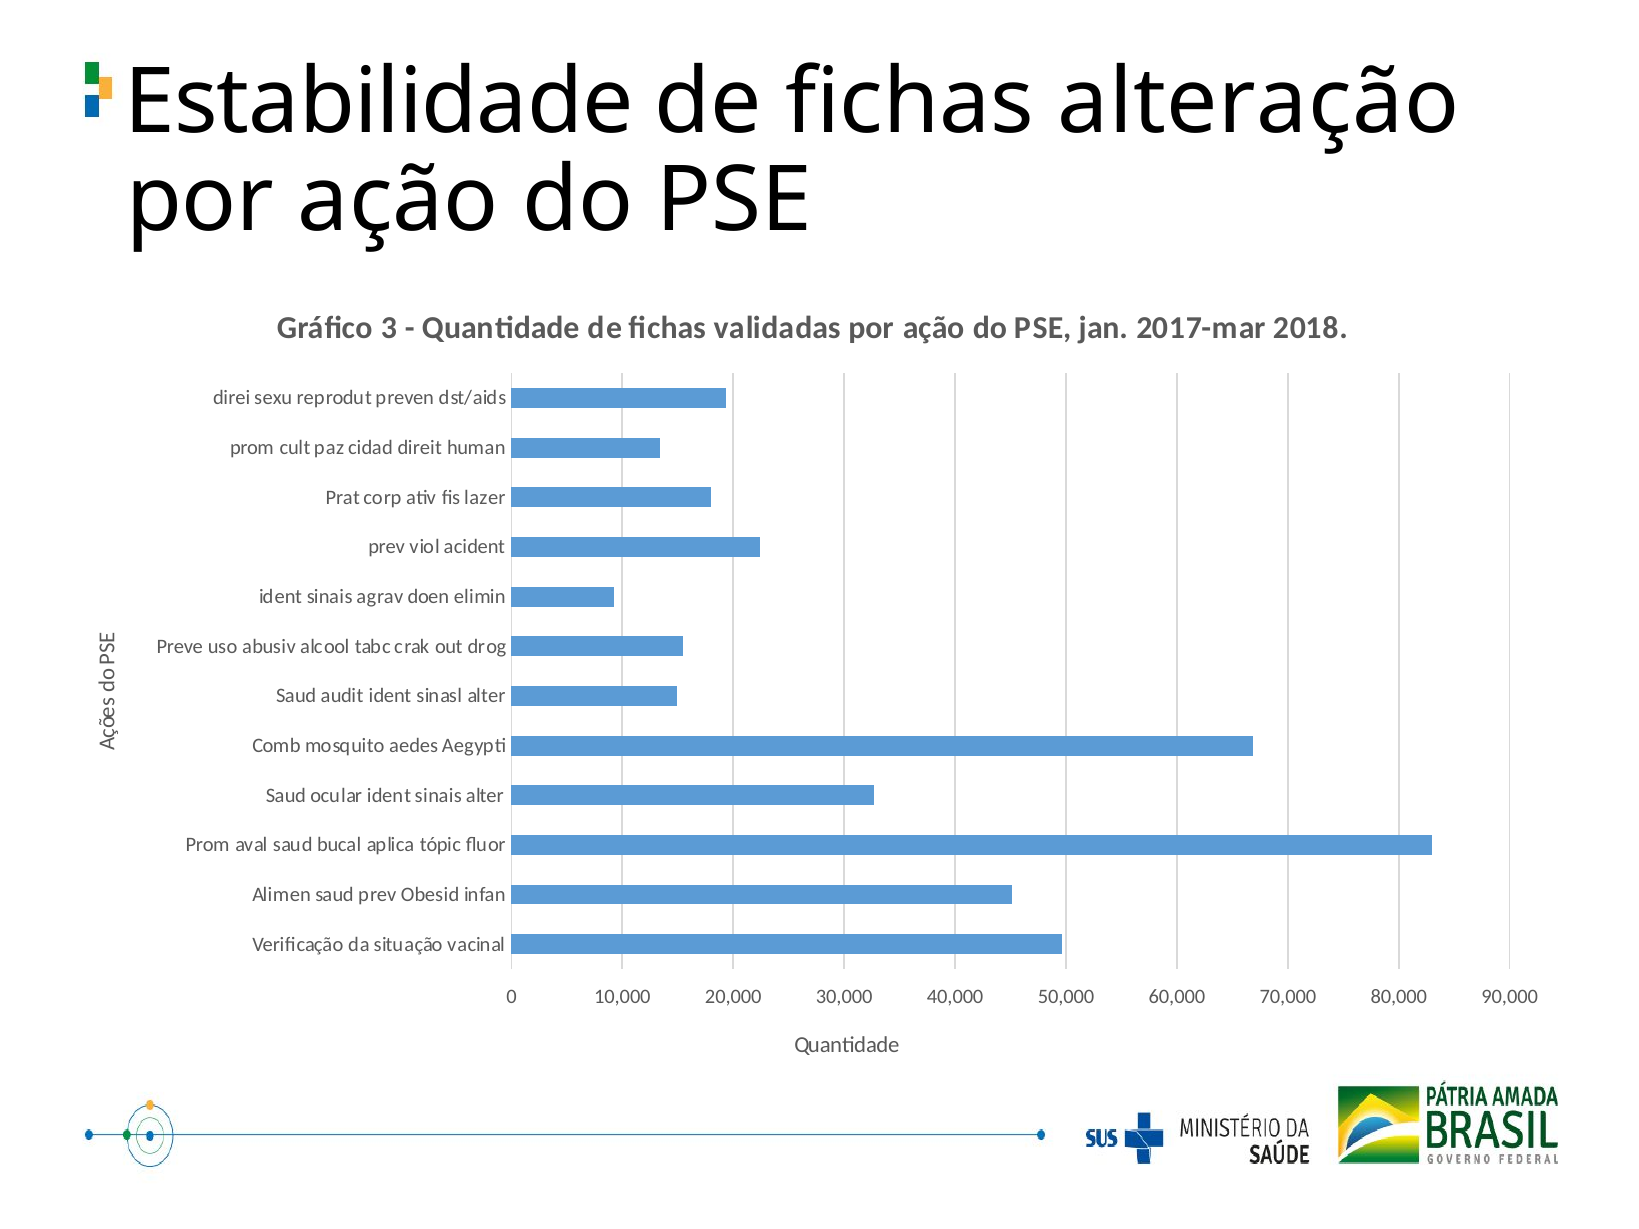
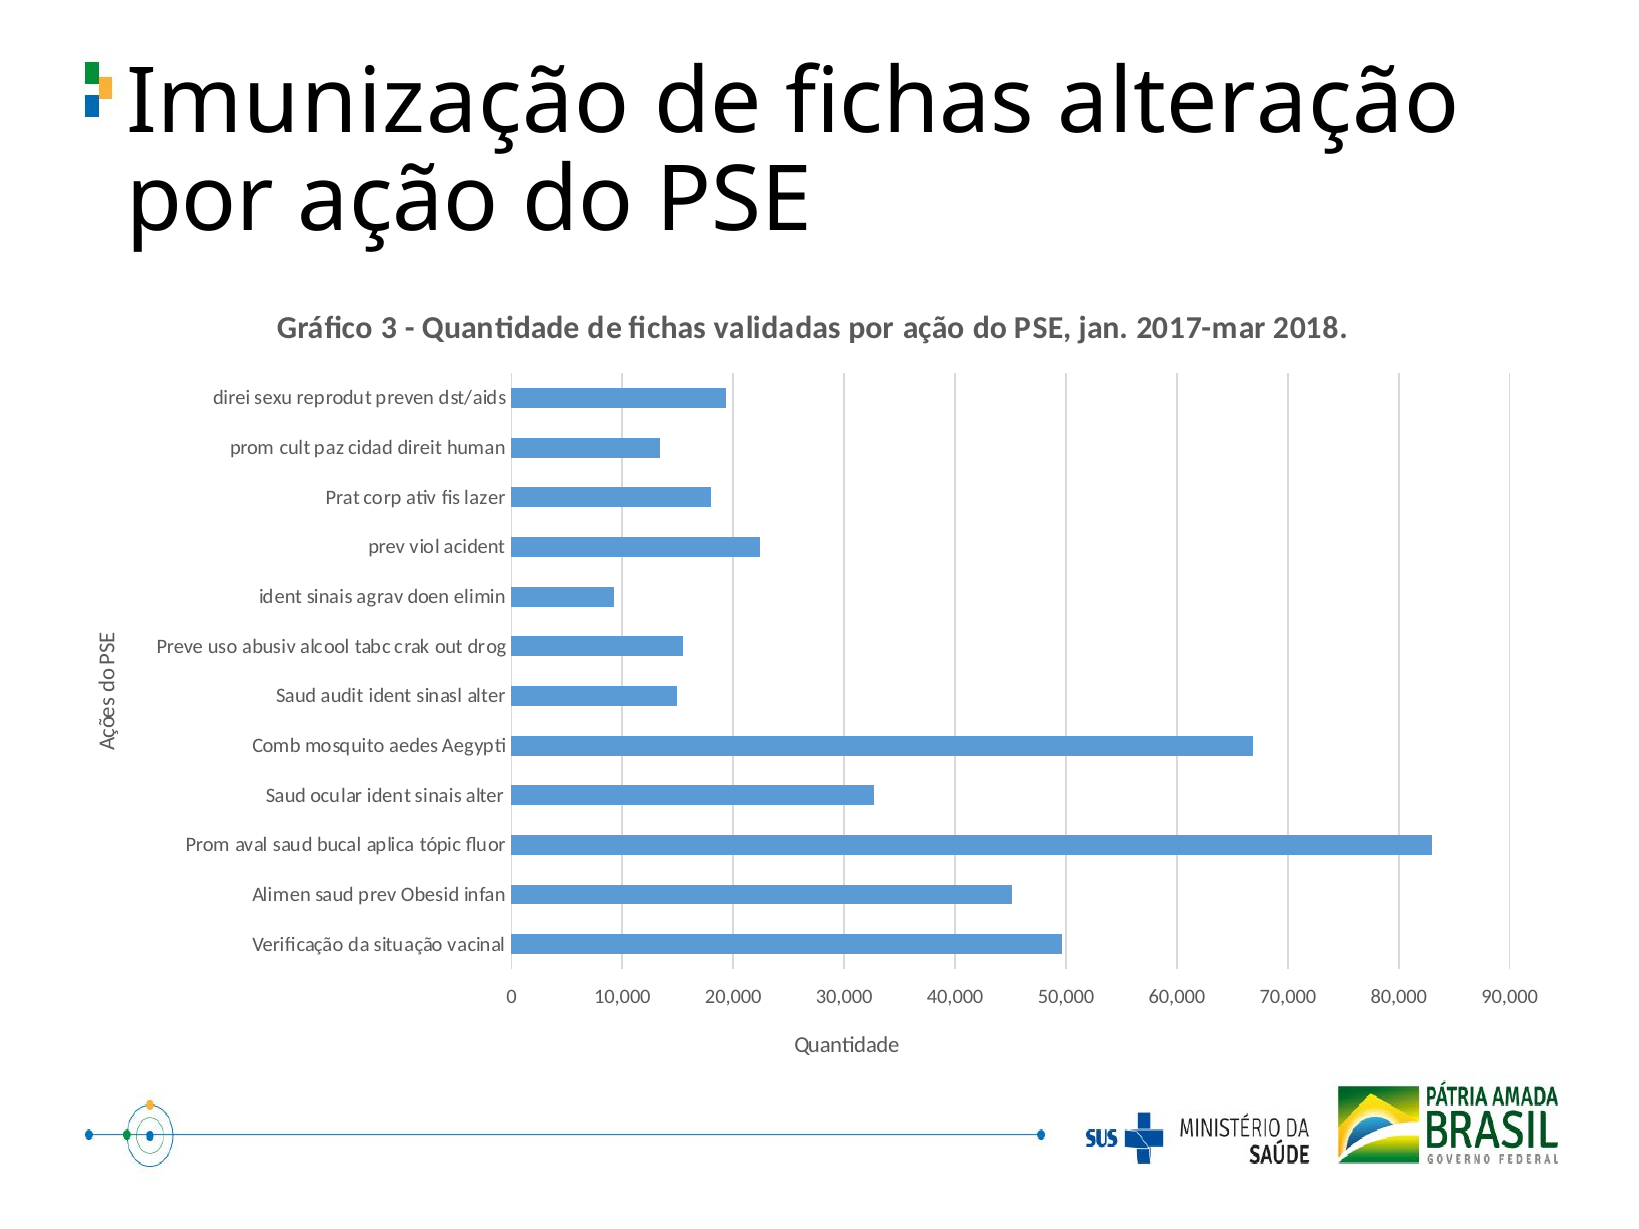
Estabilidade: Estabilidade -> Imunização (378, 102)
